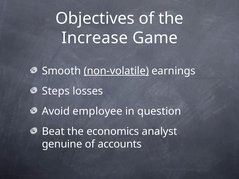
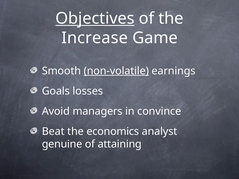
Objectives underline: none -> present (95, 18)
Steps: Steps -> Goals (56, 91)
employee: employee -> managers (98, 111)
question: question -> convince (159, 111)
accounts: accounts -> attaining (120, 144)
